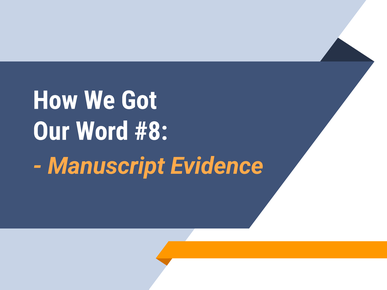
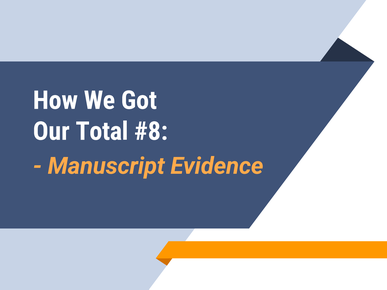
Word: Word -> Total (102, 131)
